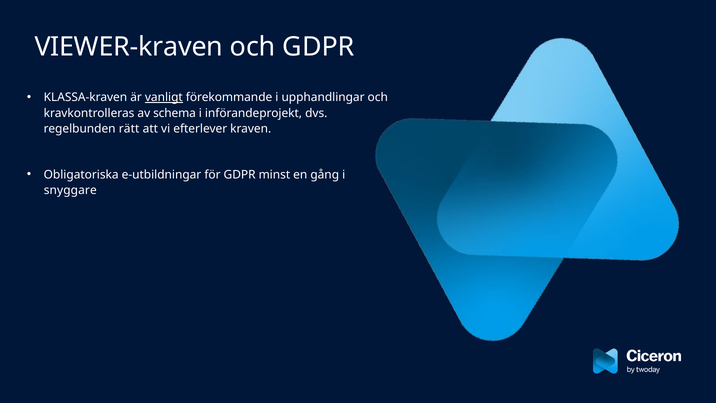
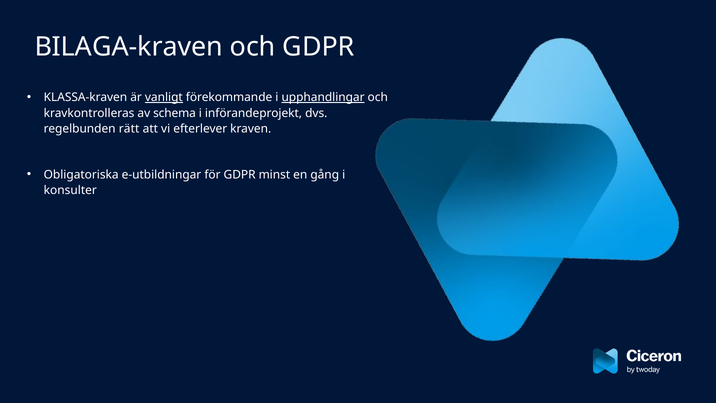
VIEWER-kraven: VIEWER-kraven -> BILAGA-kraven (129, 47)
upphandlingar underline: none -> present (323, 97)
snyggare: snyggare -> konsulter (70, 190)
